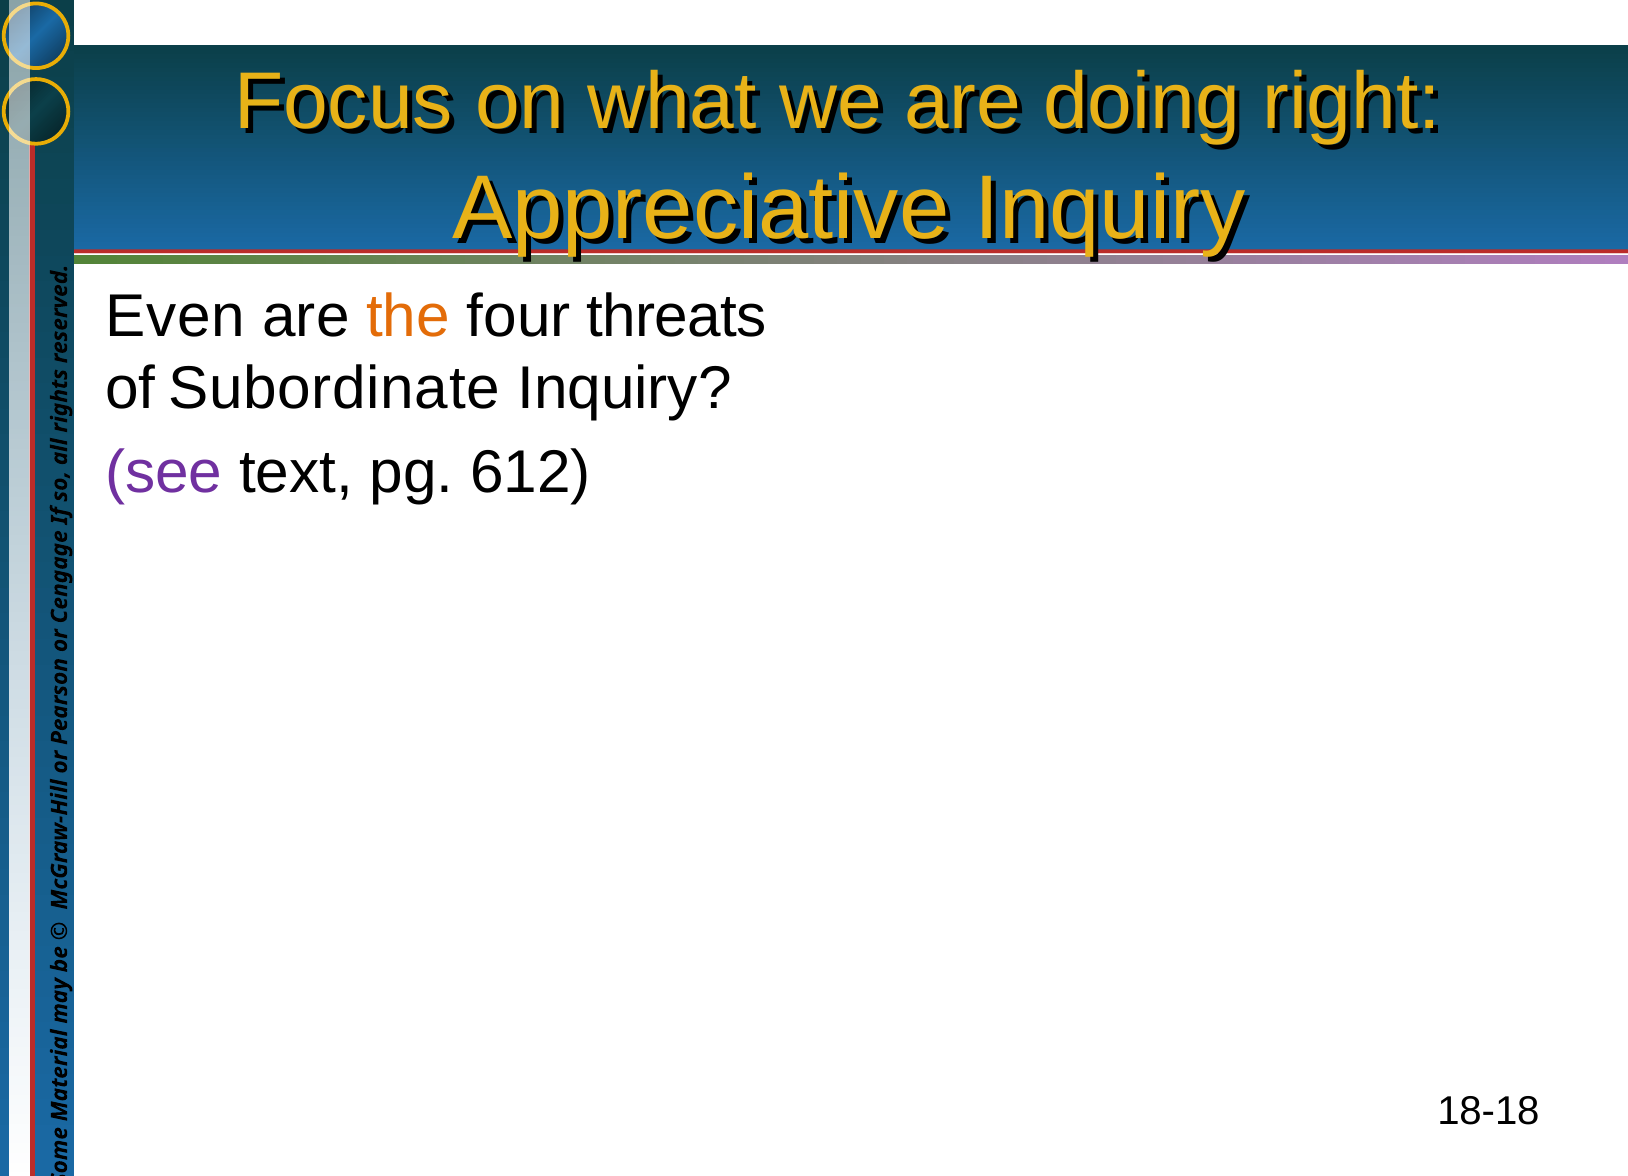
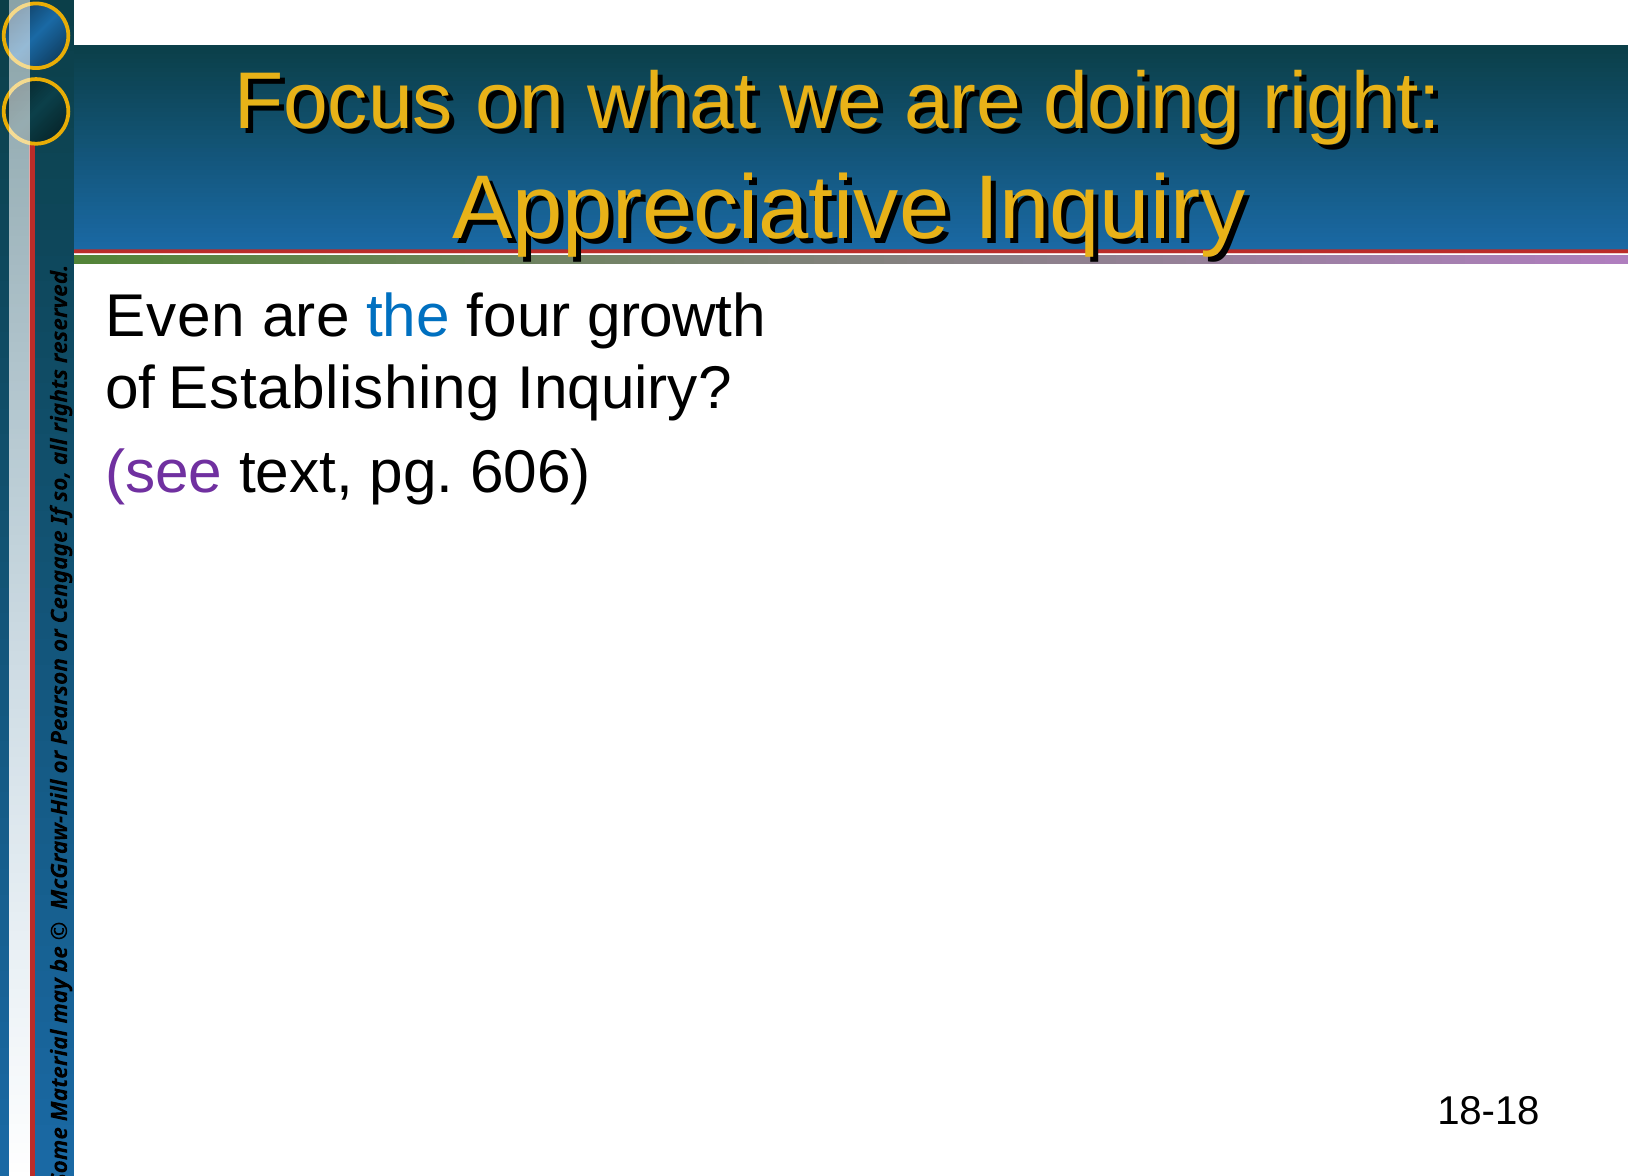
the colour: orange -> blue (408, 316)
threats: threats -> growth (676, 316)
Subordinate: Subordinate -> Establishing (334, 389)
612: 612 -> 606 (530, 473)
